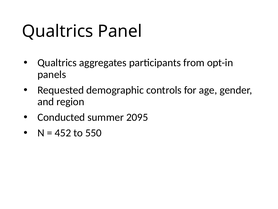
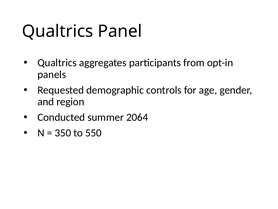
2095: 2095 -> 2064 (137, 117)
452: 452 -> 350 (63, 133)
